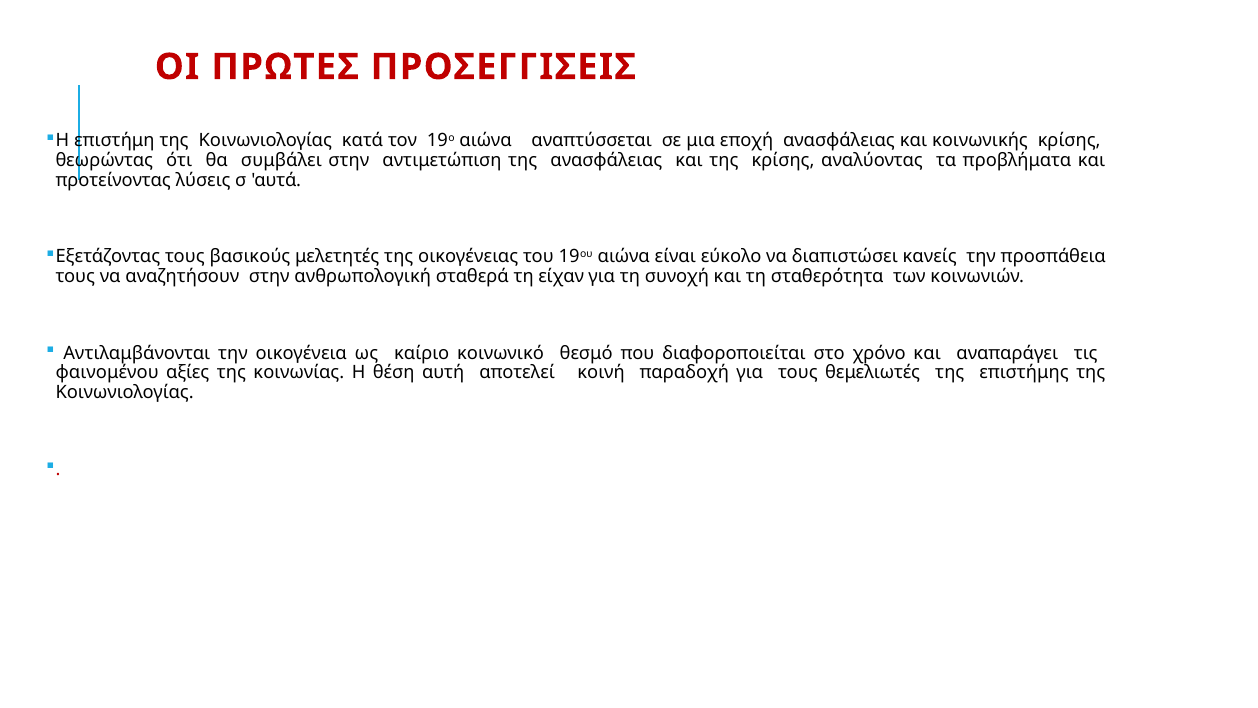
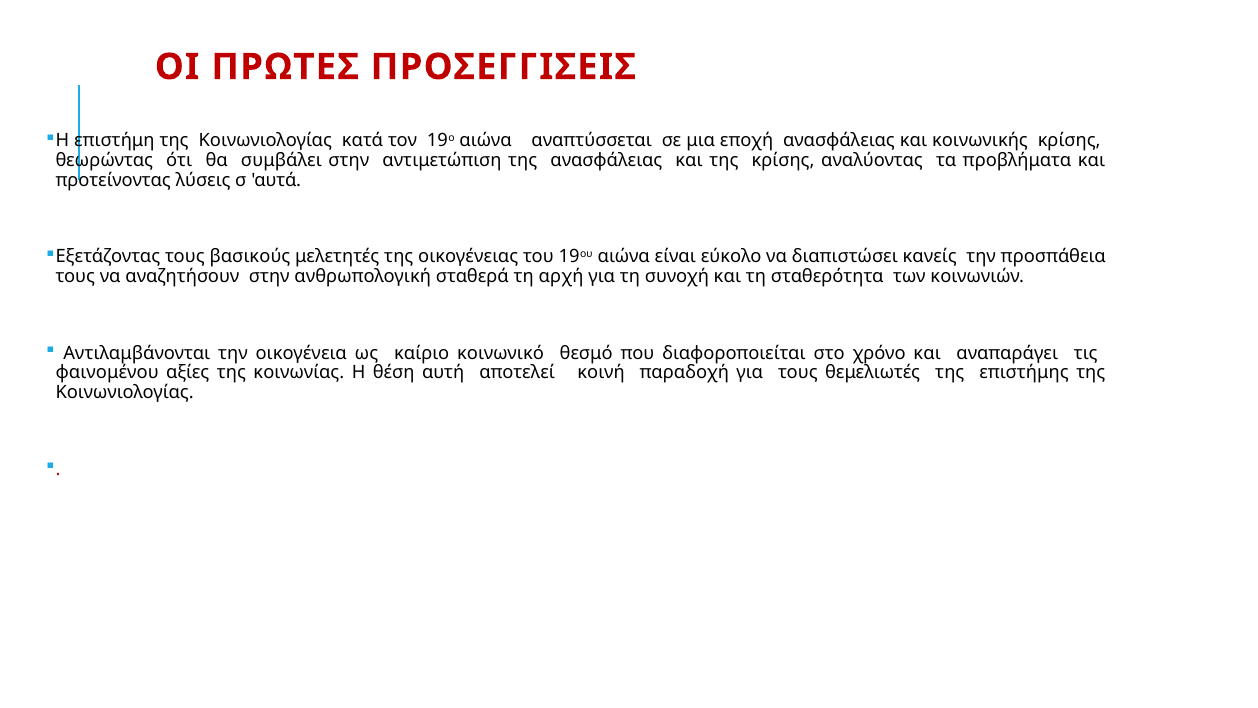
είχαν: είχαν -> αρχή (561, 276)
